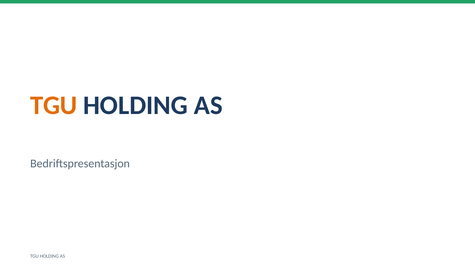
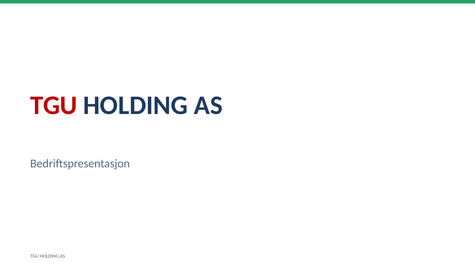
TGU colour: orange -> red (54, 105)
